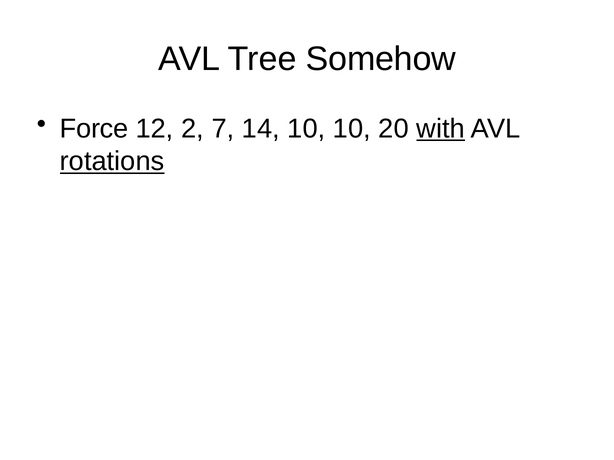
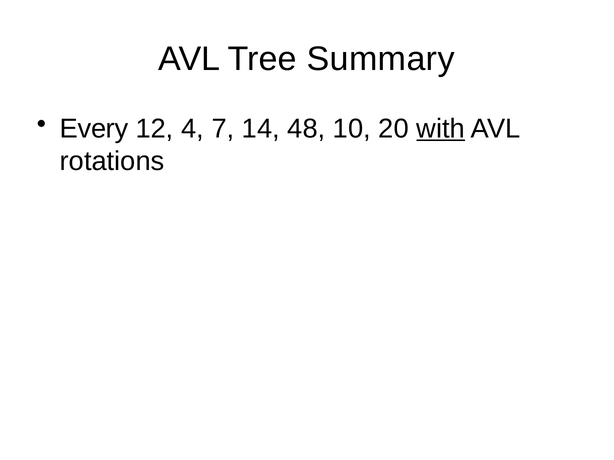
Somehow: Somehow -> Summary (381, 59)
Force: Force -> Every (94, 129)
2: 2 -> 4 (193, 129)
14 10: 10 -> 48 (306, 129)
rotations underline: present -> none (112, 162)
